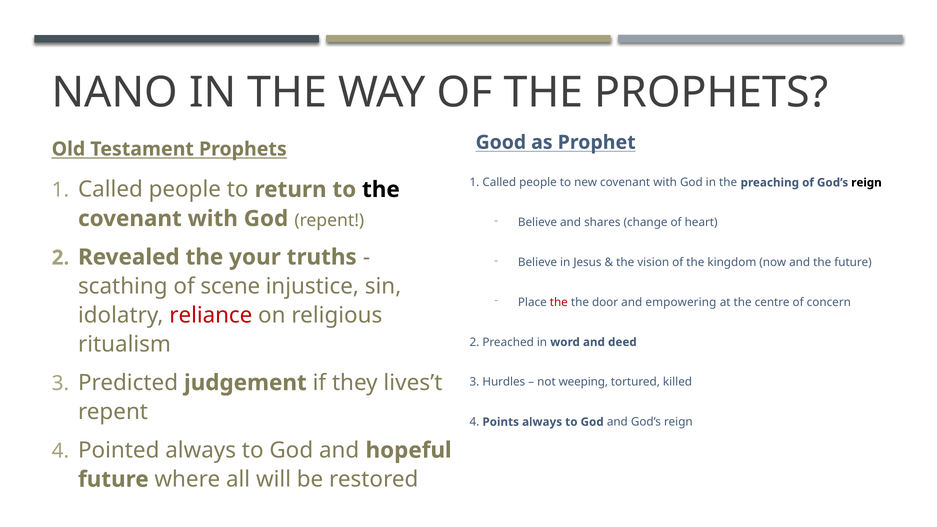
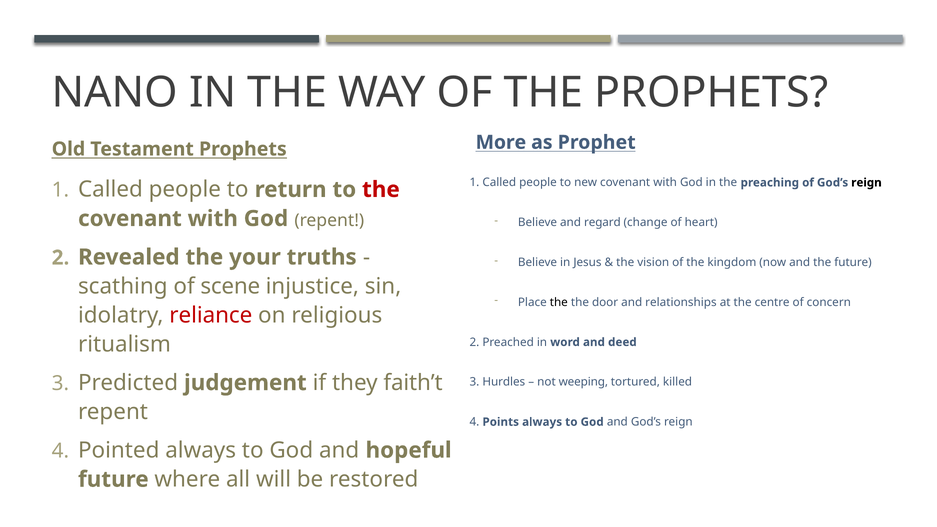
Good: Good -> More (501, 142)
the colour: black -> red (381, 190)
shares: shares -> regard (602, 223)
the colour: red -> black (559, 302)
empowering: empowering -> relationships (681, 302)
lives’t: lives’t -> faith’t (413, 383)
